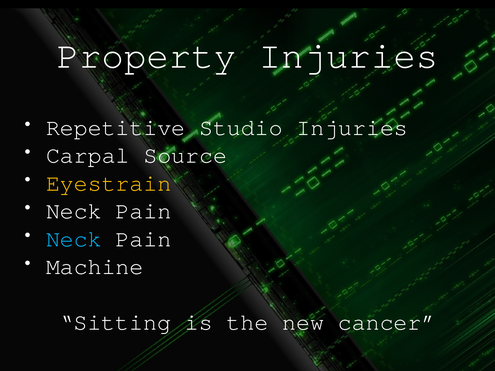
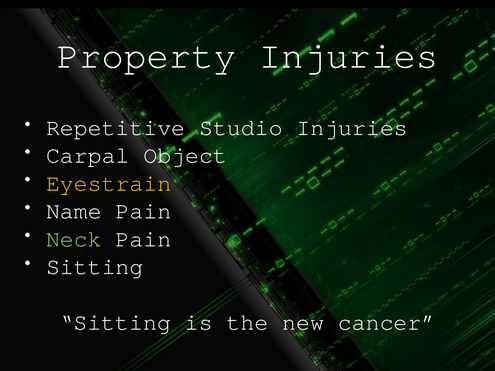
Source: Source -> Object (185, 155)
Neck: Neck -> Name (74, 211)
Neck colour: light blue -> light green (74, 239)
Machine: Machine -> Sitting (95, 267)
